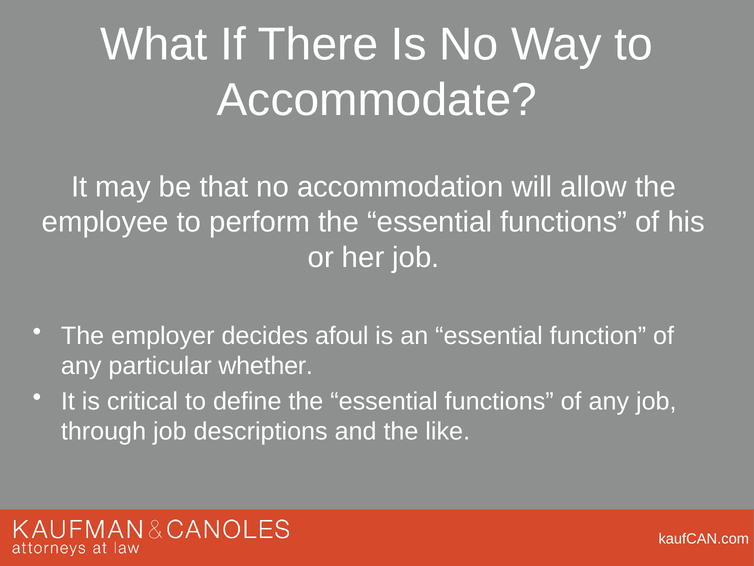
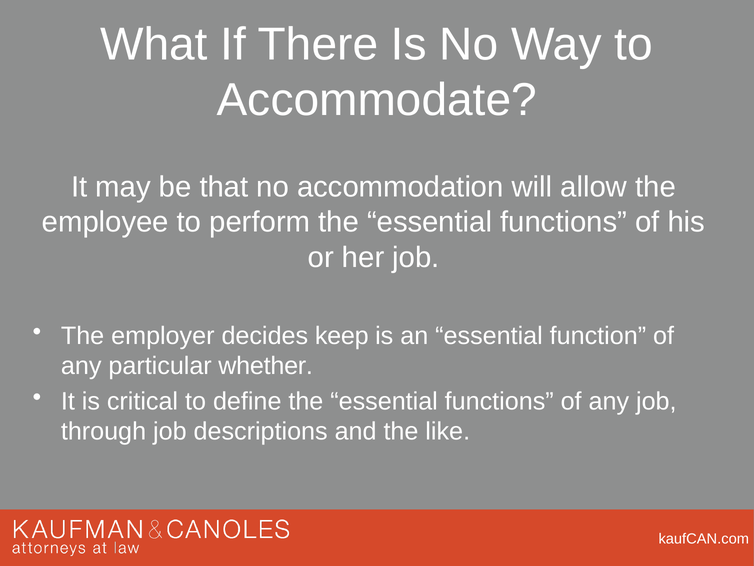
afoul: afoul -> keep (342, 336)
